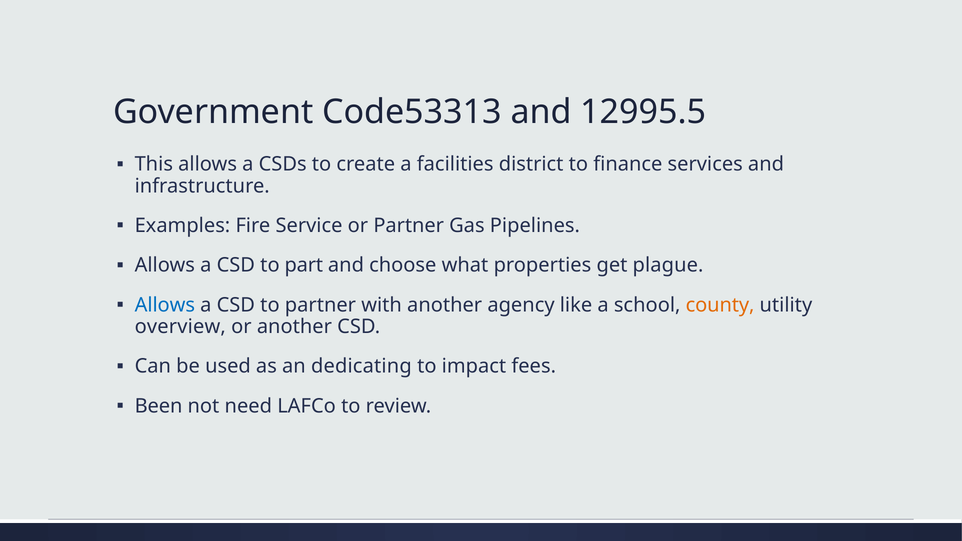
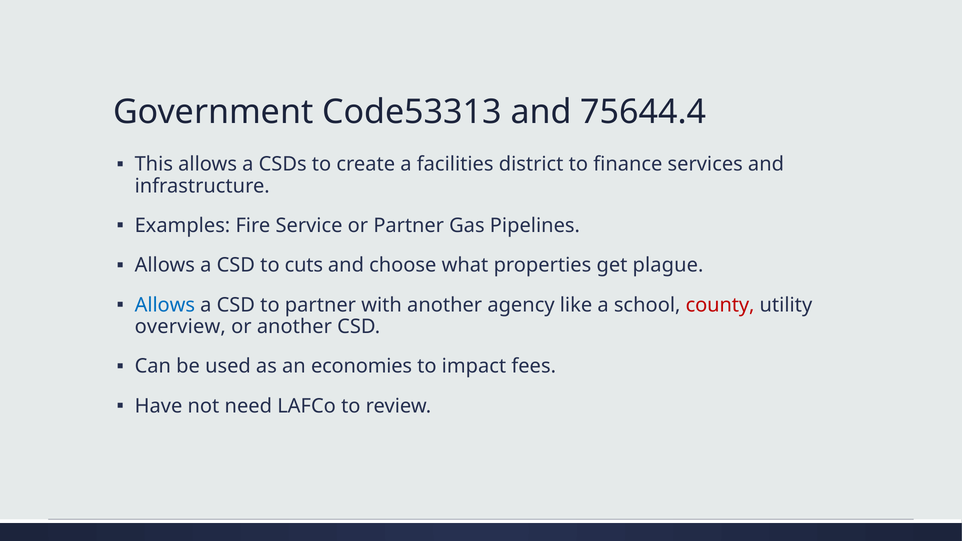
12995.5: 12995.5 -> 75644.4 (643, 112)
part: part -> cuts (304, 265)
county colour: orange -> red (720, 305)
dedicating: dedicating -> economies (362, 366)
Been: Been -> Have (159, 406)
